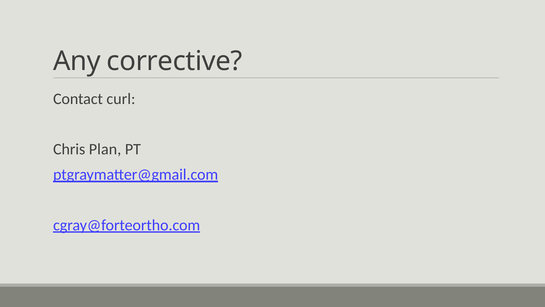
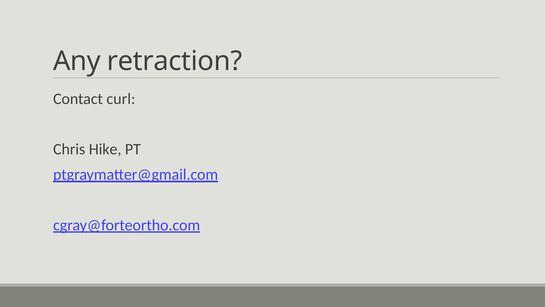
corrective: corrective -> retraction (174, 61)
Plan: Plan -> Hike (105, 149)
